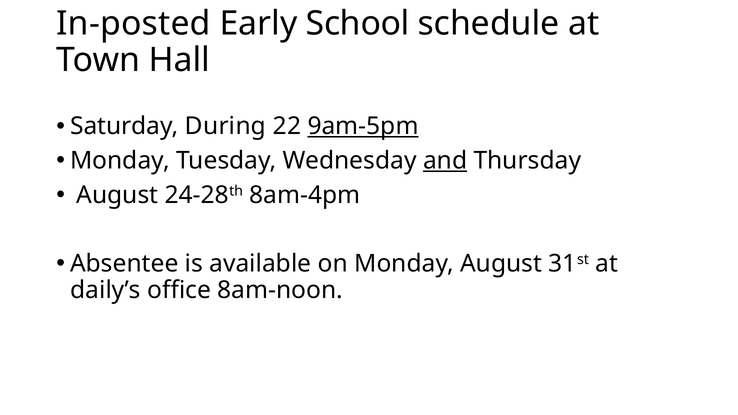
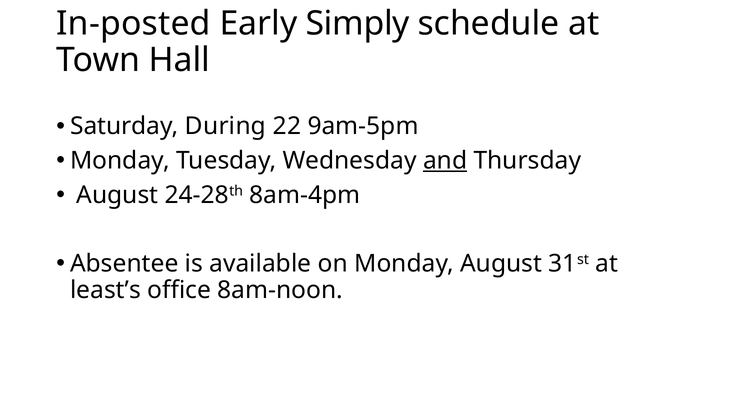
School: School -> Simply (358, 23)
9am-5pm underline: present -> none (363, 126)
daily’s: daily’s -> least’s (105, 290)
